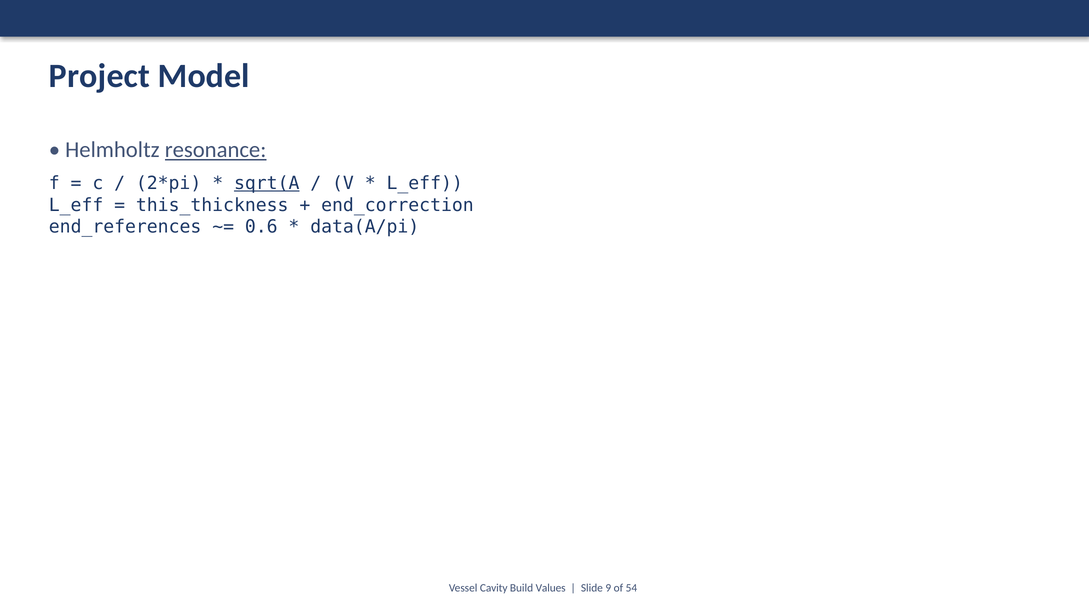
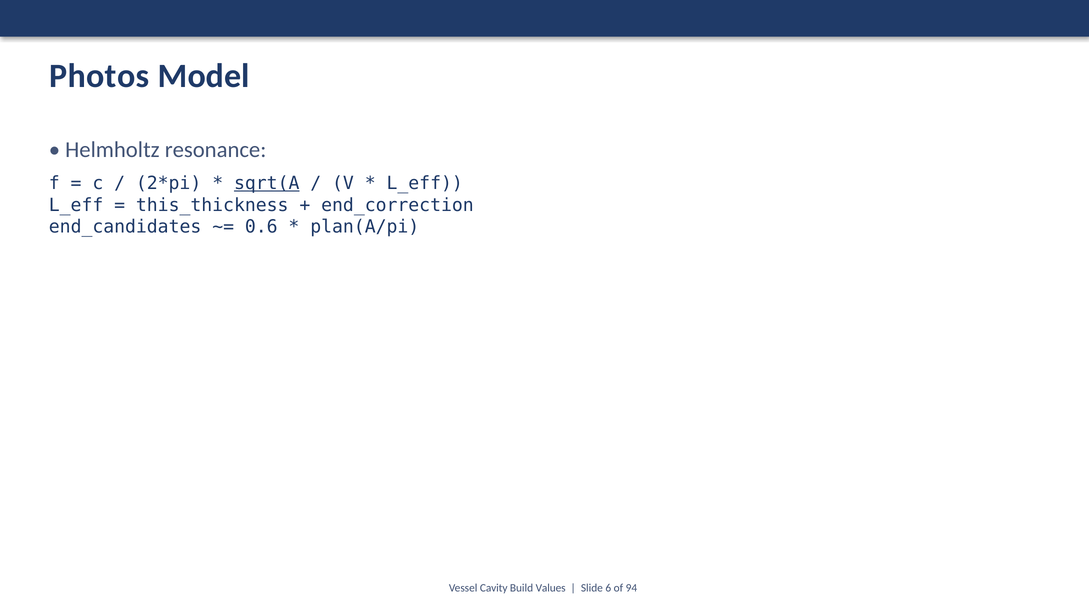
Project: Project -> Photos (99, 76)
resonance underline: present -> none (216, 150)
end_references: end_references -> end_candidates (125, 227)
data(A/pi: data(A/pi -> plan(A/pi (365, 227)
9: 9 -> 6 (608, 587)
54: 54 -> 94 (631, 587)
